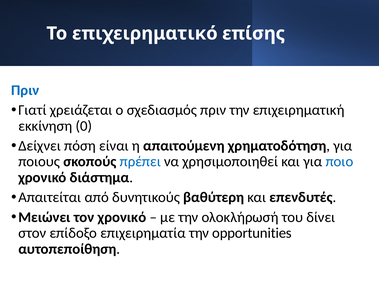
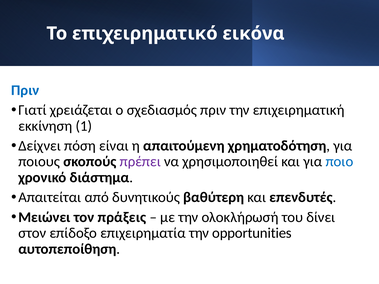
επίσης: επίσης -> εικόνα (254, 34)
0: 0 -> 1 (84, 126)
πρέπει colour: blue -> purple (140, 162)
τον χρονικό: χρονικό -> πράξεις (122, 217)
